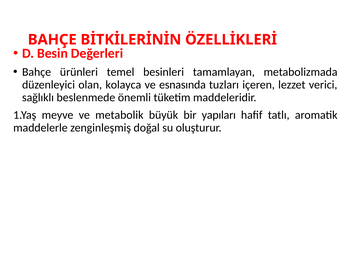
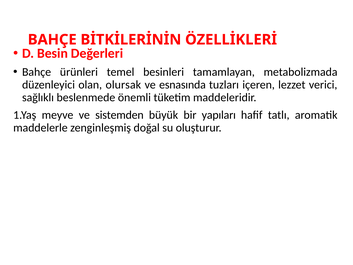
kolayca: kolayca -> olursak (123, 85)
metabolik: metabolik -> sistemden (119, 115)
